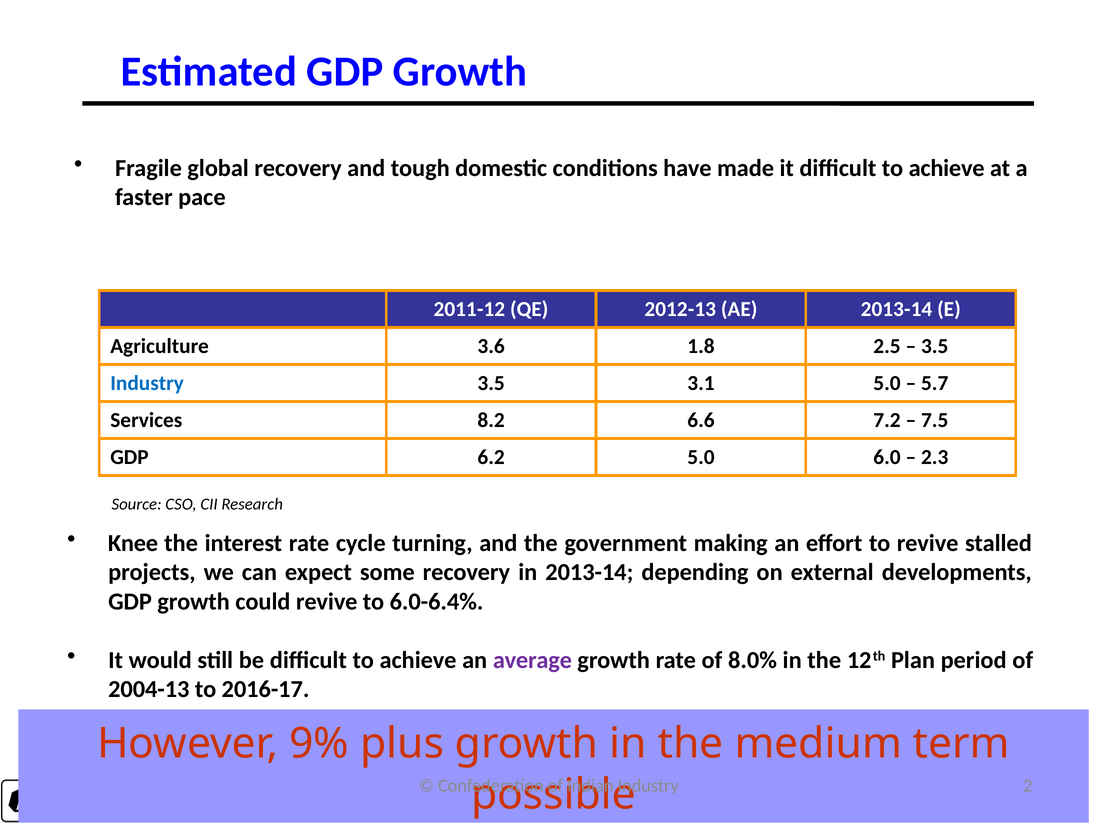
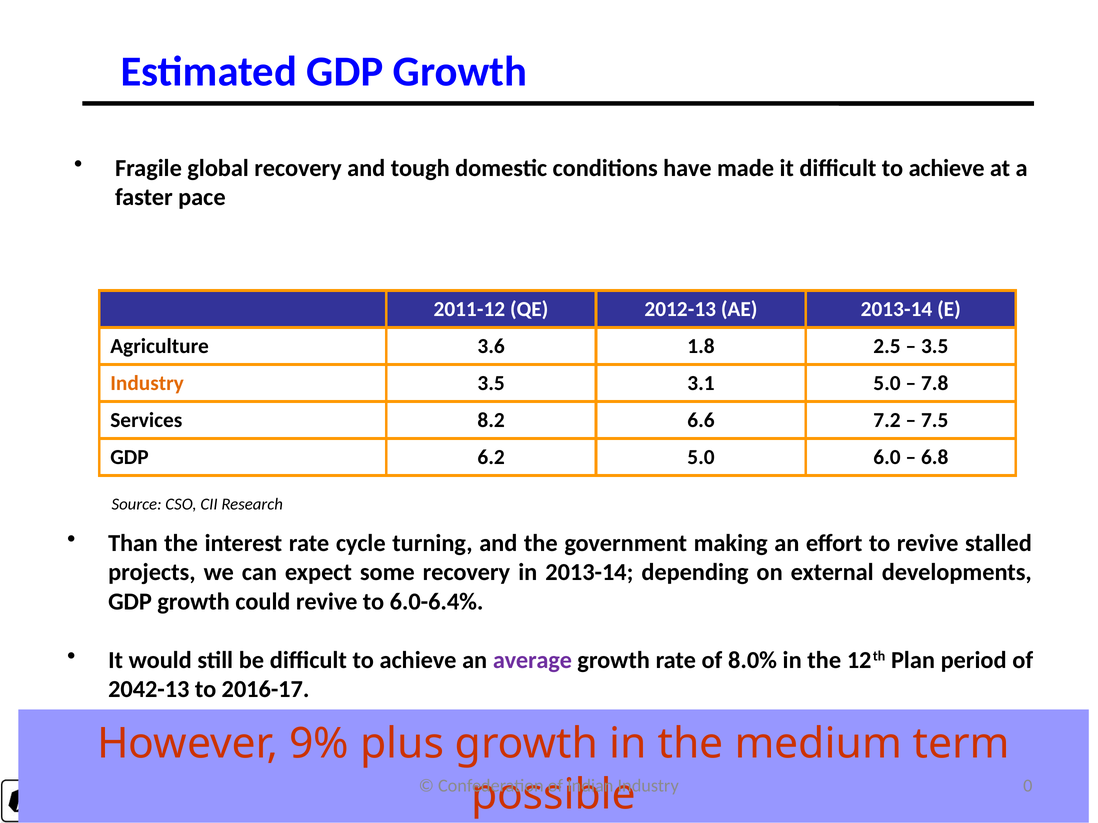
Industry colour: blue -> orange (147, 384)
5.7: 5.7 -> 7.8 (935, 384)
2.3: 2.3 -> 6.8 (935, 458)
Knee: Knee -> Than (133, 543)
2004-13: 2004-13 -> 2042-13 (149, 690)
2: 2 -> 0 (1028, 786)
